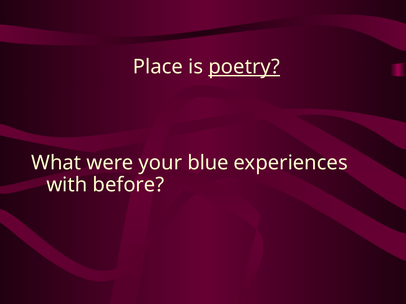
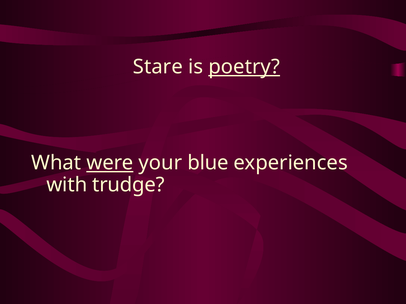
Place: Place -> Stare (158, 67)
were underline: none -> present (110, 163)
before: before -> trudge (128, 185)
